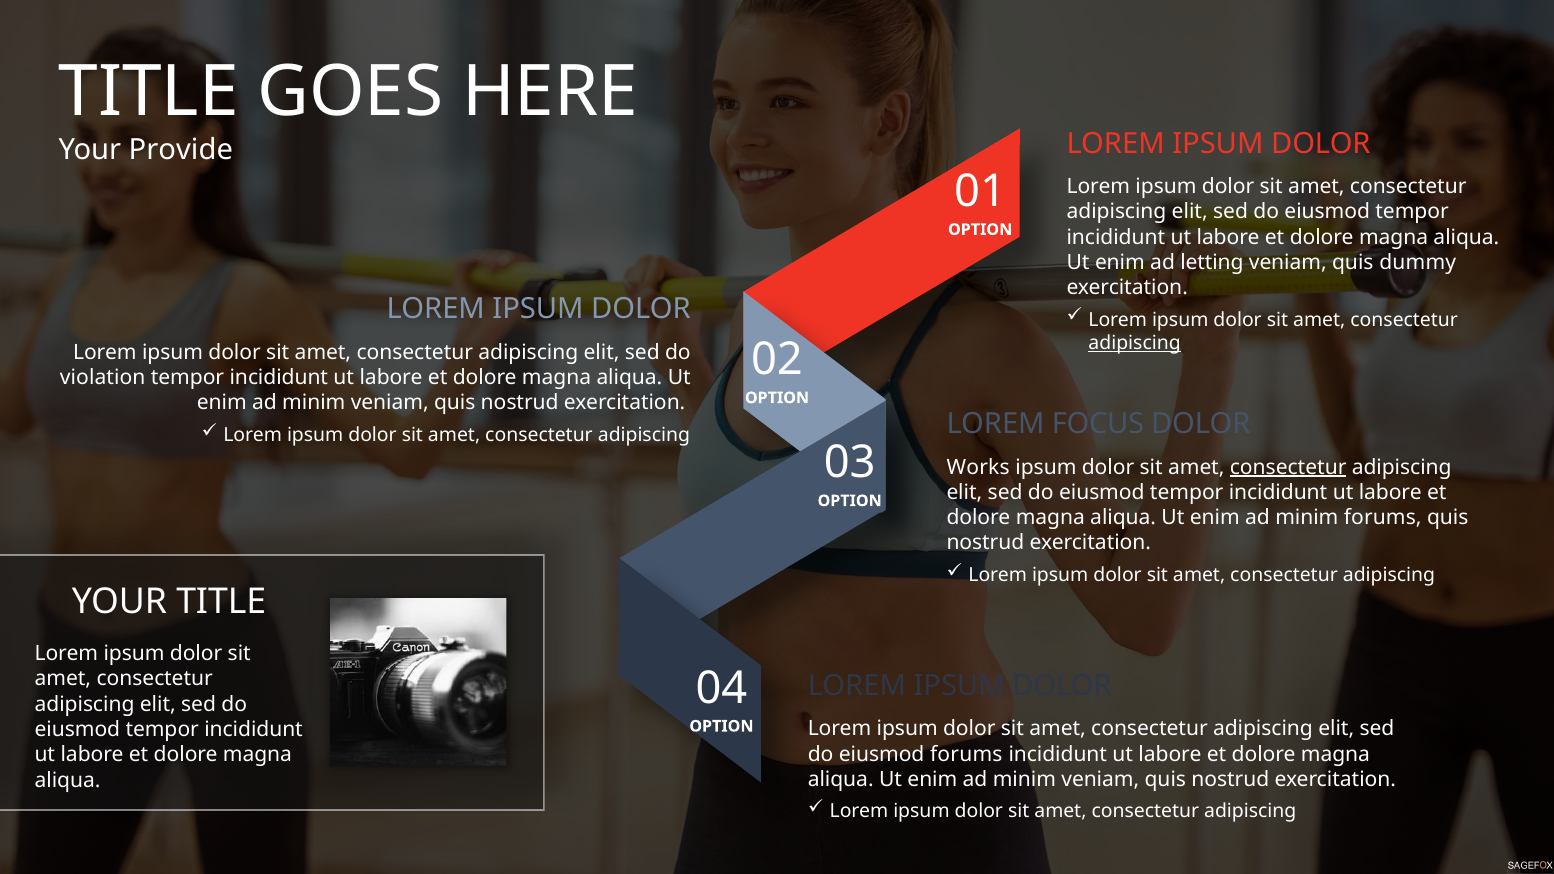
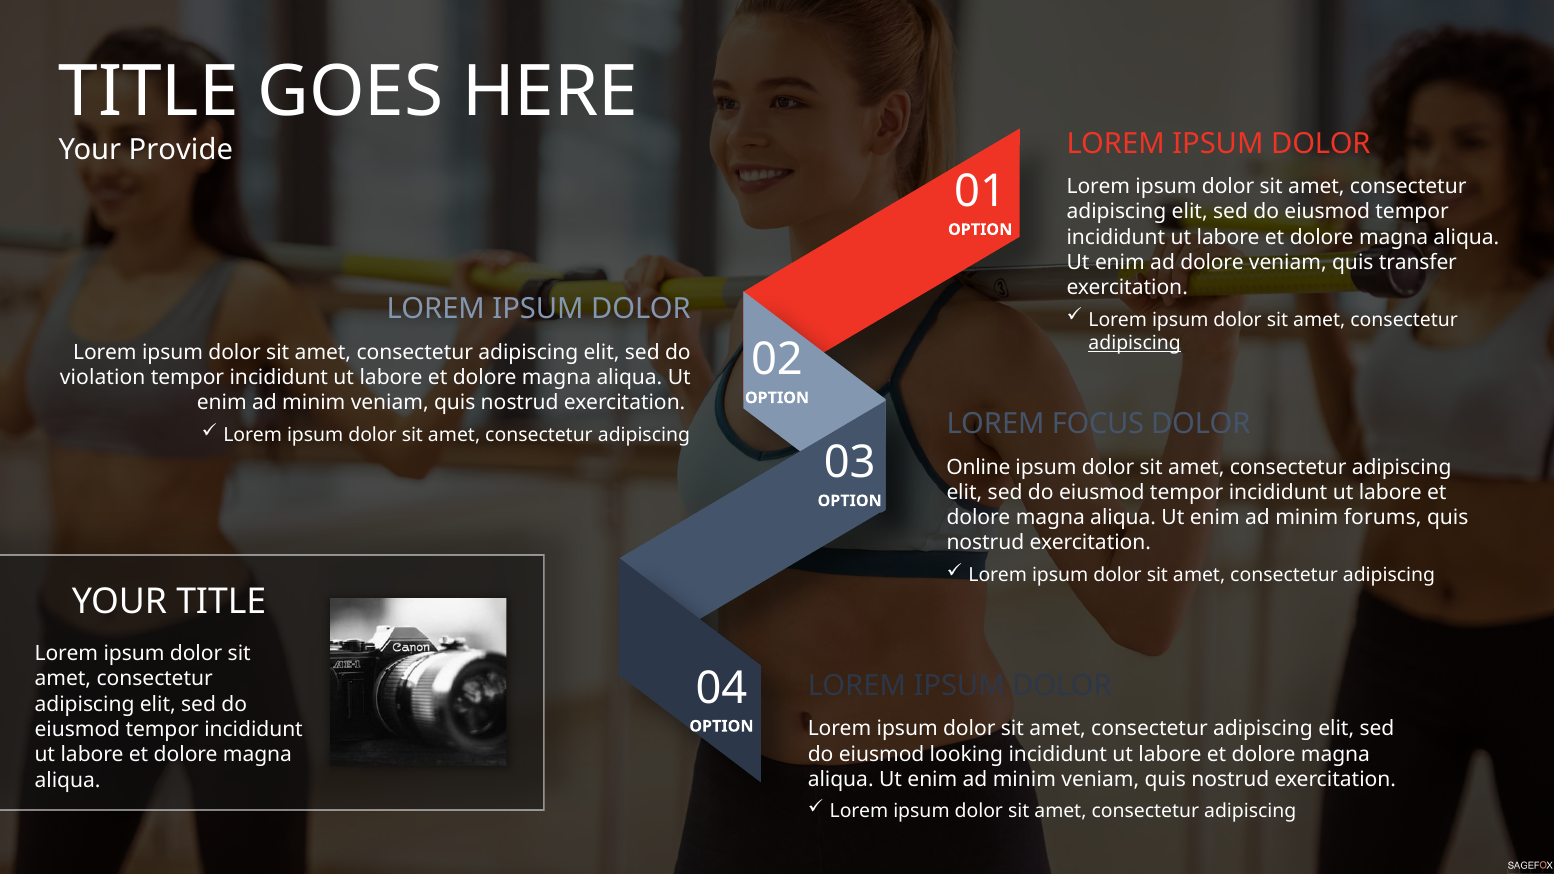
ad letting: letting -> dolore (1212, 262)
dummy: dummy -> transfer (1418, 262)
Works: Works -> Online (978, 467)
consectetur underline: present -> none (1288, 467)
eiusmod forums: forums -> looking (966, 754)
